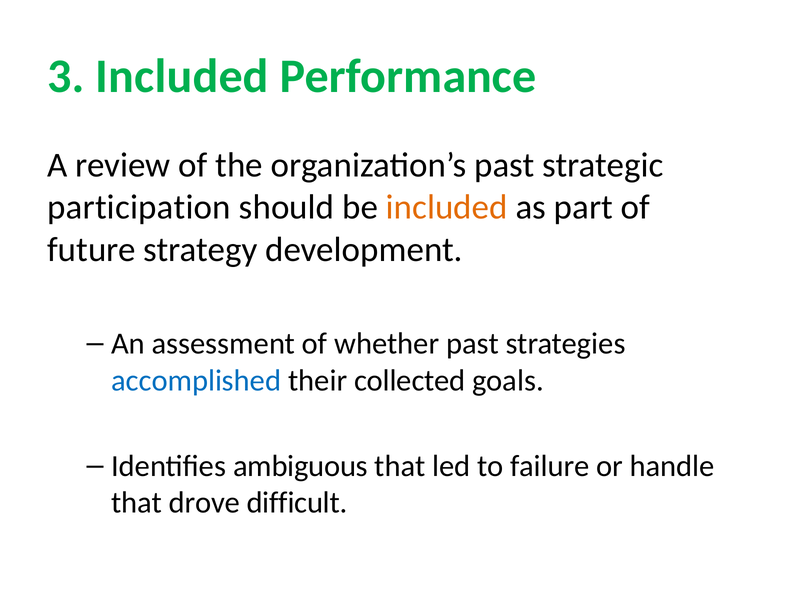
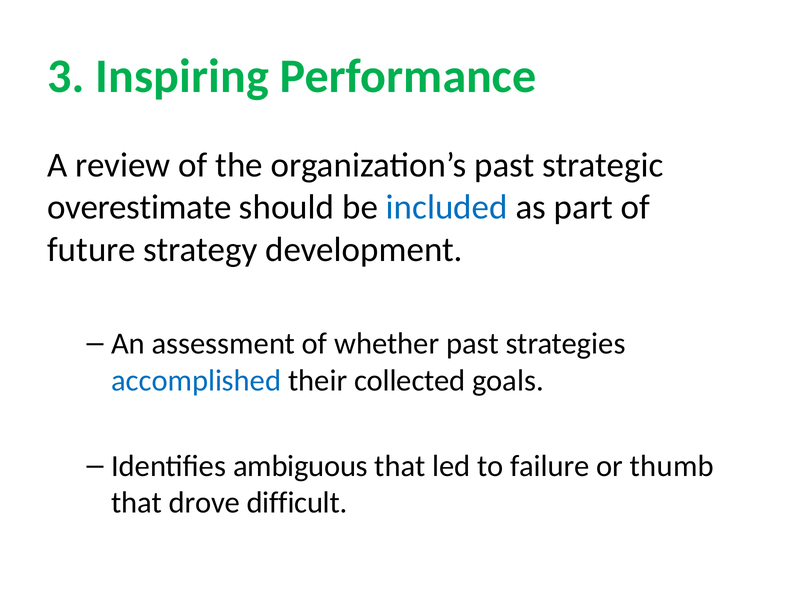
3 Included: Included -> Inspiring (182, 76)
participation: participation -> overestimate (139, 207)
included colour: orange -> blue (447, 207)
handle: handle -> thumb (672, 466)
